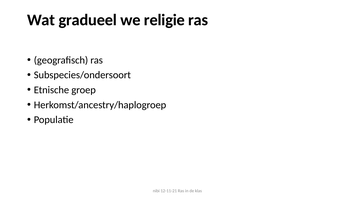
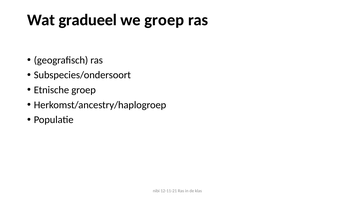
we religie: religie -> groep (164, 20)
